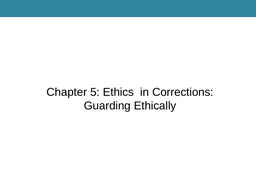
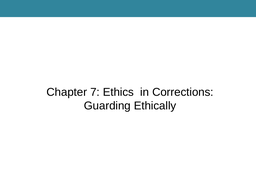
5: 5 -> 7 (95, 92)
